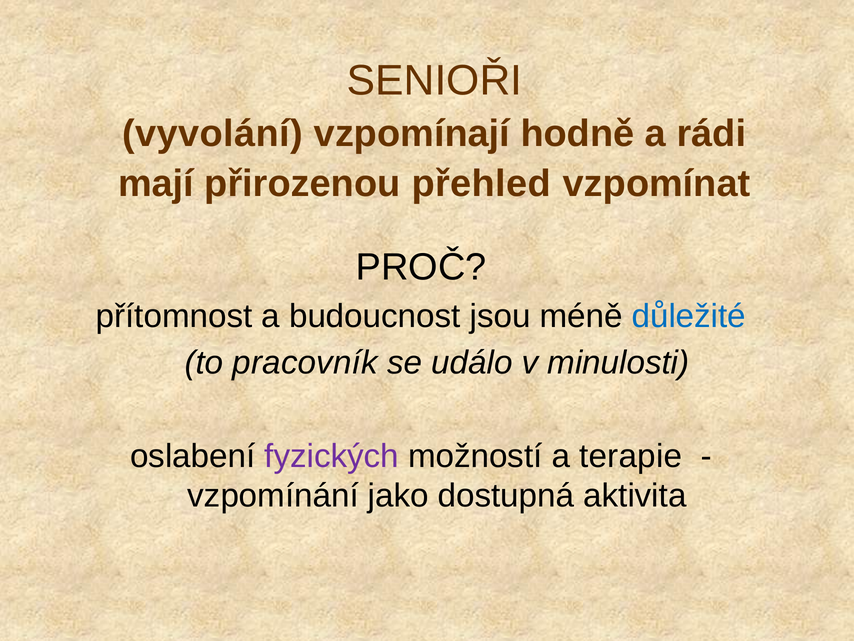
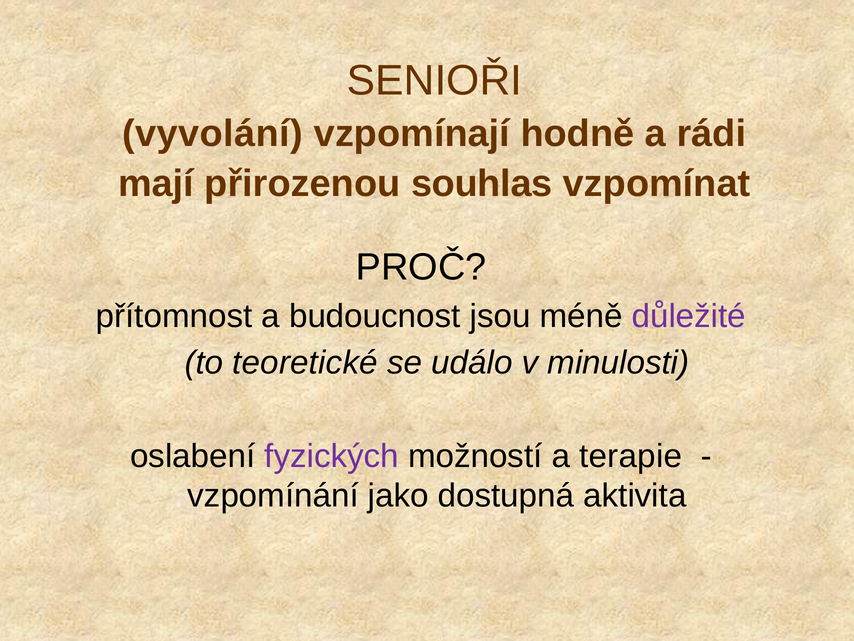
přehled: přehled -> souhlas (482, 183)
důležité colour: blue -> purple (689, 316)
pracovník: pracovník -> teoretické (305, 363)
